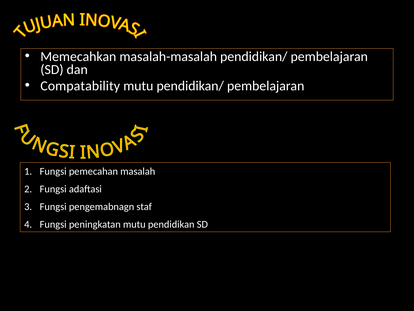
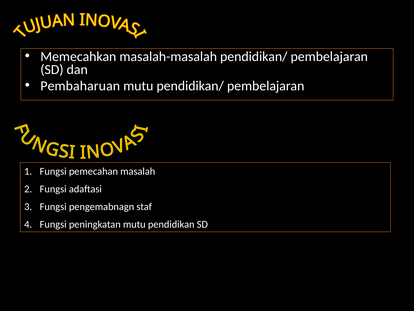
Compatability: Compatability -> Pembaharuan (80, 86)
